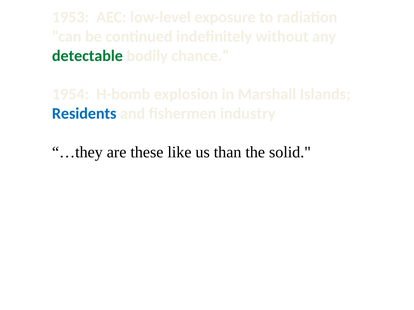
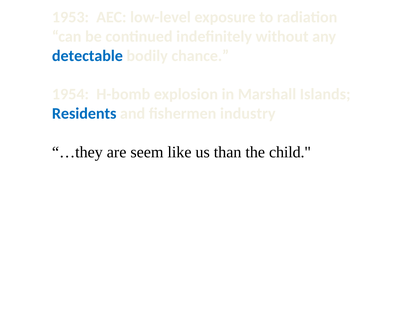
detectable colour: green -> blue (87, 56)
these: these -> seem (147, 152)
solid: solid -> child (290, 152)
